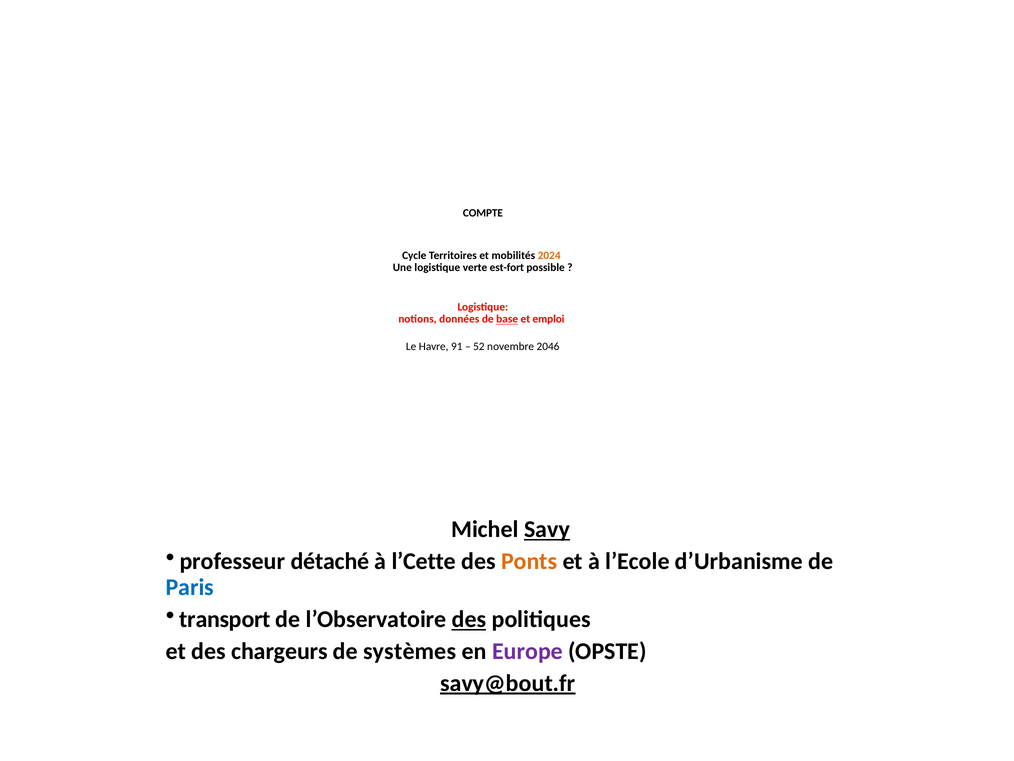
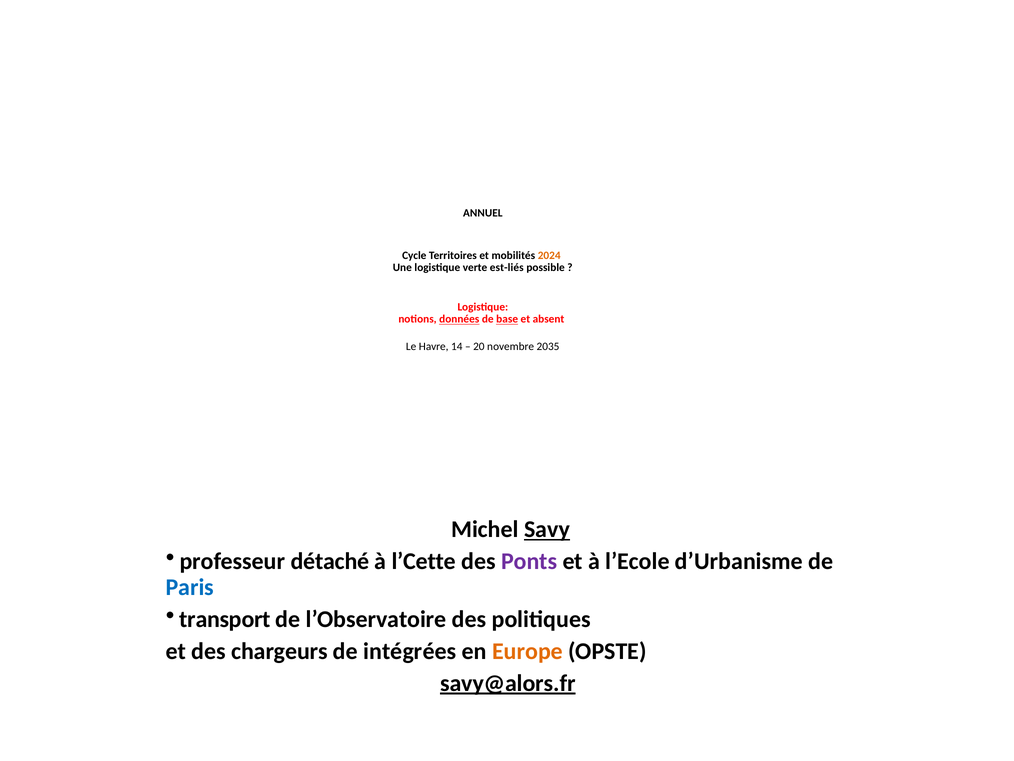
COMPTE: COMPTE -> ANNUEL (483, 213)
est-fort: est-fort -> est-liés (507, 267)
données underline: none -> present (459, 319)
emploi: emploi -> absent (548, 319)
91: 91 -> 14 (457, 346)
52: 52 -> 20 (479, 346)
2046: 2046 -> 2035 (548, 346)
Ponts colour: orange -> purple (529, 561)
des underline: present -> none (469, 619)
systèmes: systèmes -> intégrées (410, 651)
Europe colour: purple -> orange (528, 651)
savy@bout.fr: savy@bout.fr -> savy@alors.fr (508, 683)
